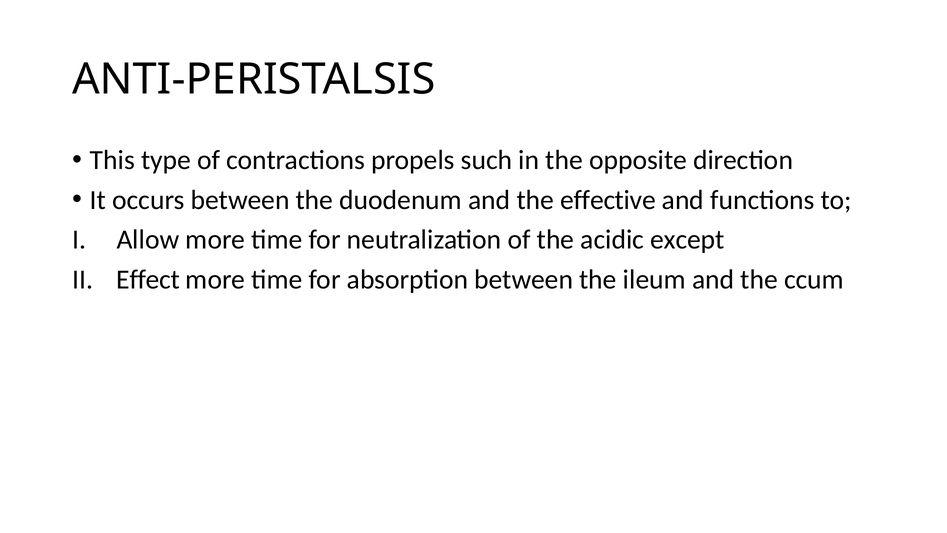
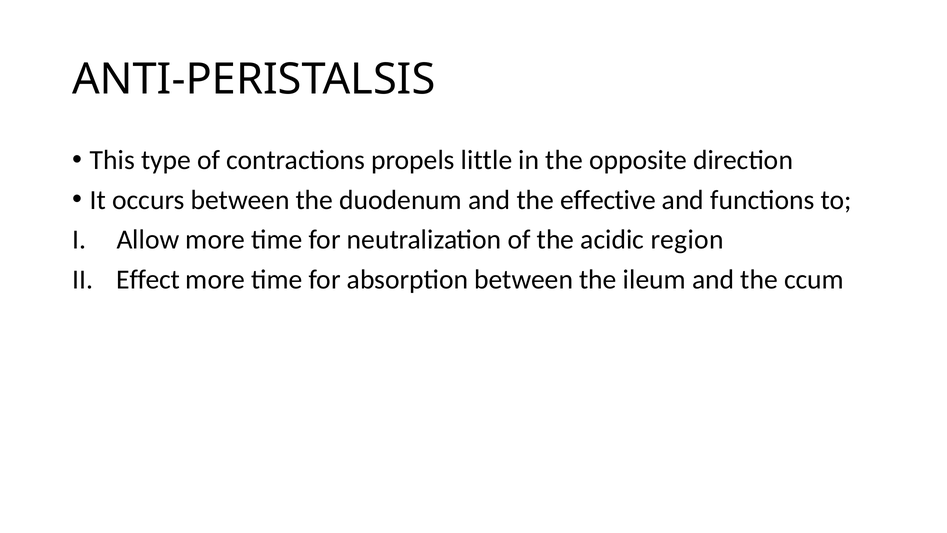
such: such -> little (487, 160)
except: except -> region (687, 240)
